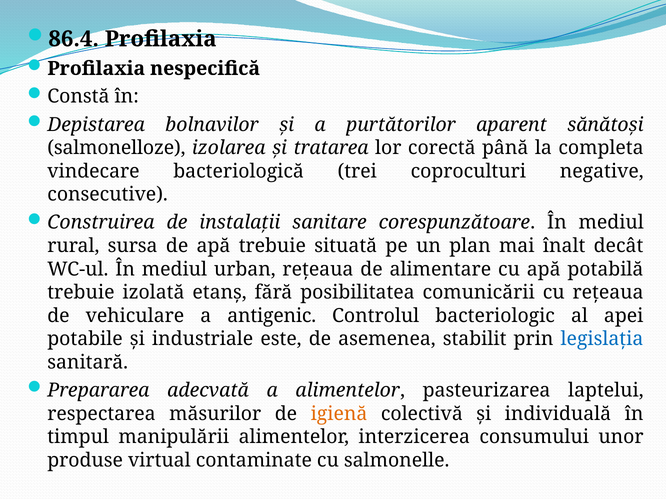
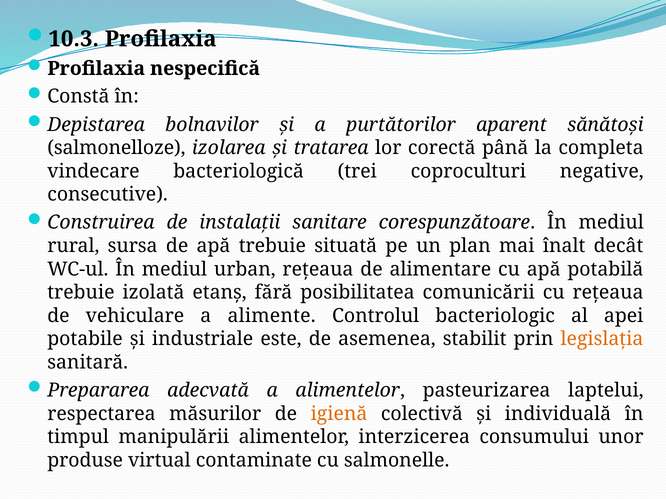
86.4: 86.4 -> 10.3 (74, 39)
antigenic: antigenic -> alimente (272, 316)
legislaţia colour: blue -> orange (602, 339)
